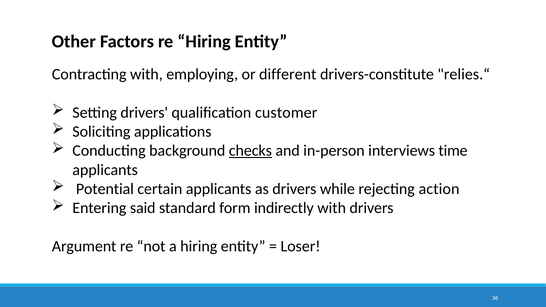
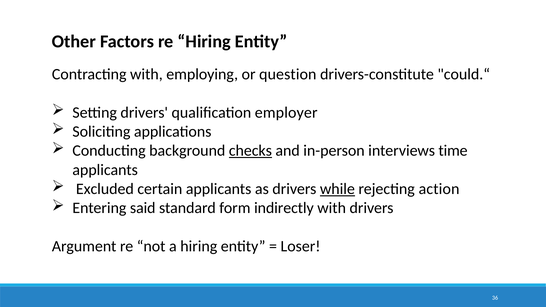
different: different -> question (288, 74)
relies.“: relies.“ -> could.“ (464, 74)
customer: customer -> employer (286, 113)
Potential: Potential -> Excluded (105, 189)
while underline: none -> present (337, 189)
